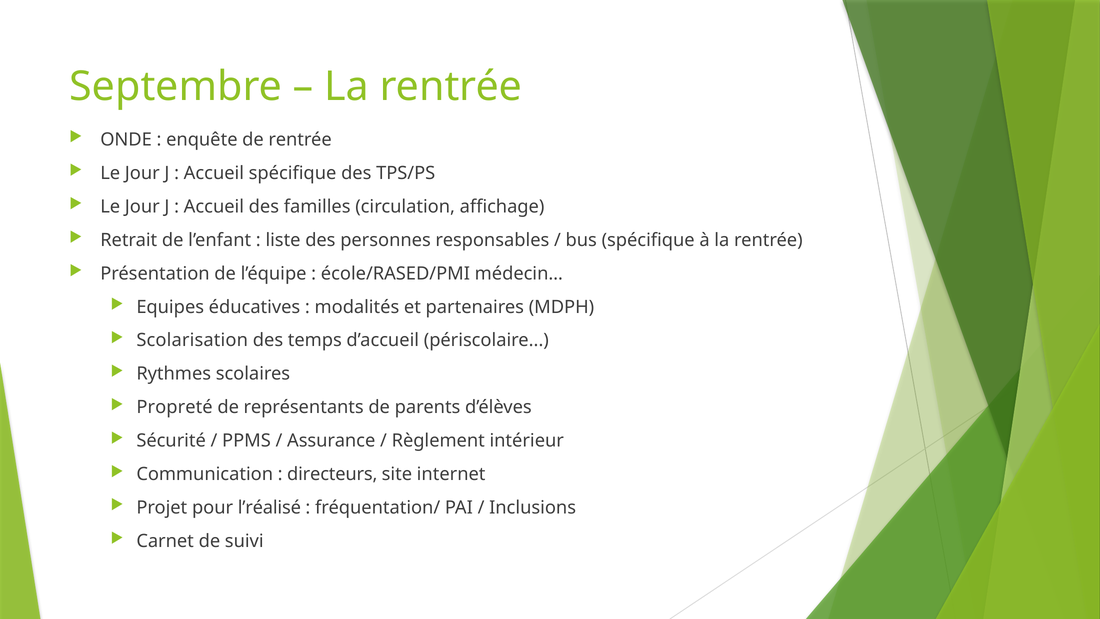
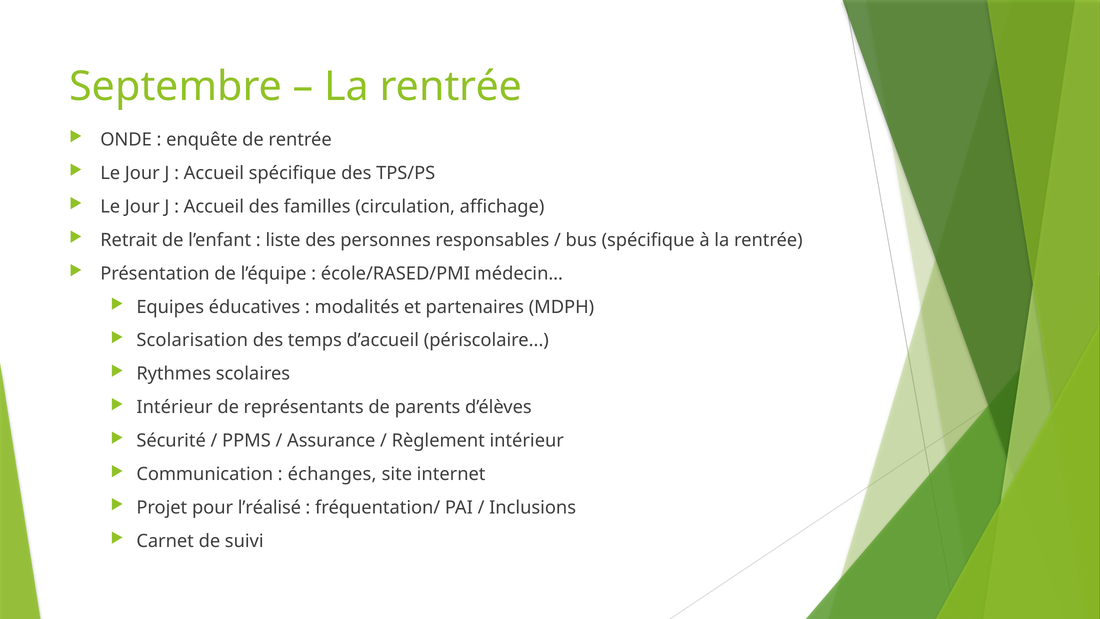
Propreté: Propreté -> Intérieur (175, 407)
directeurs: directeurs -> échanges (332, 474)
